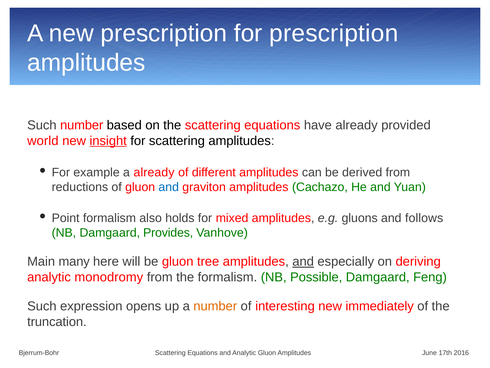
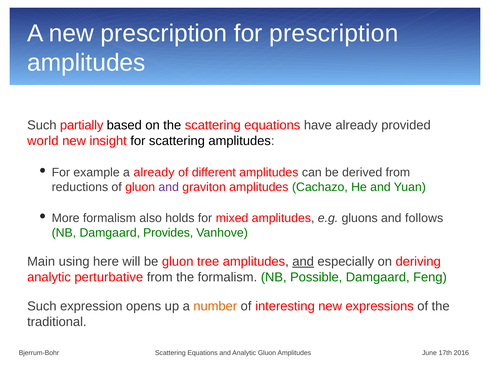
Such number: number -> partially (82, 125)
insight underline: present -> none (108, 141)
and colour: blue -> purple (169, 187)
Point: Point -> More (66, 218)
many: many -> using (74, 261)
monodromy: monodromy -> perturbative (109, 277)
immediately: immediately -> expressions (380, 306)
truncation: truncation -> traditional (57, 321)
